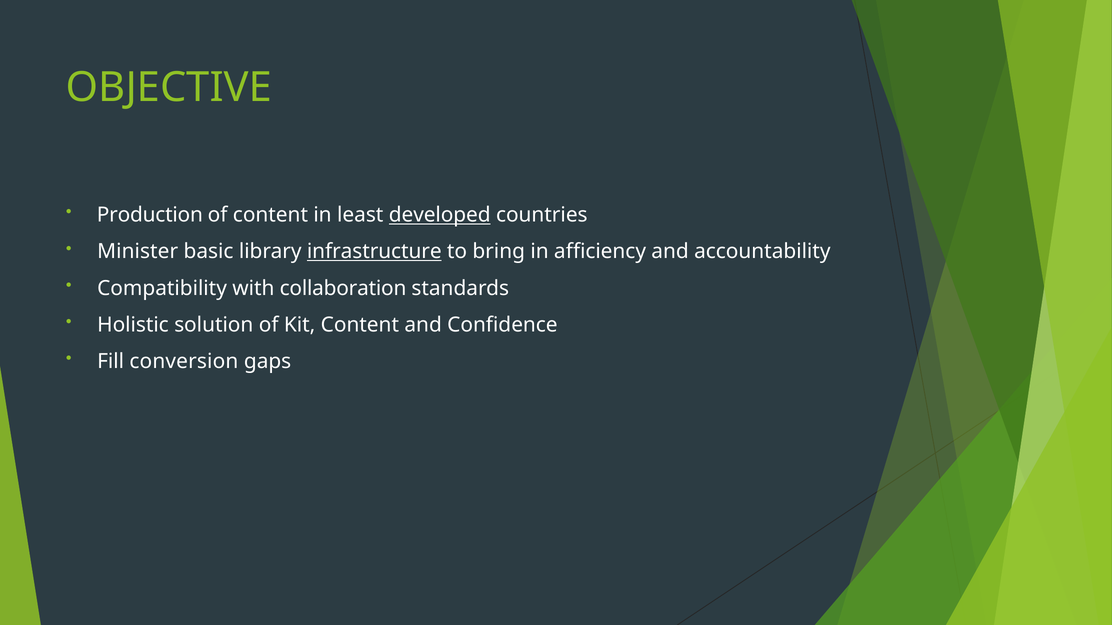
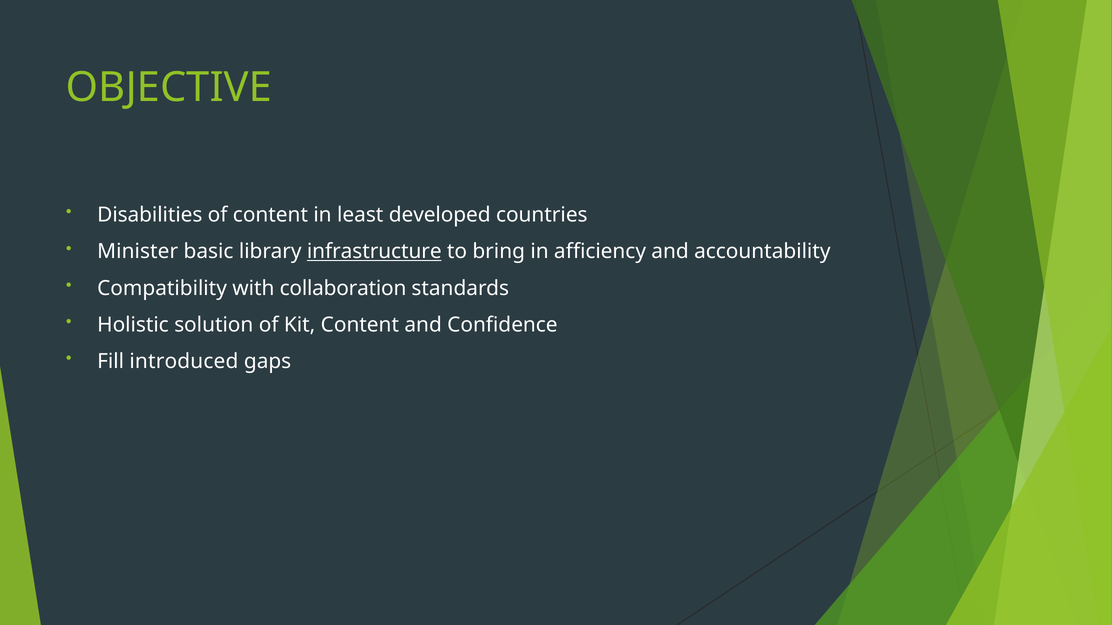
Production: Production -> Disabilities (150, 215)
developed underline: present -> none (440, 215)
conversion: conversion -> introduced (184, 362)
